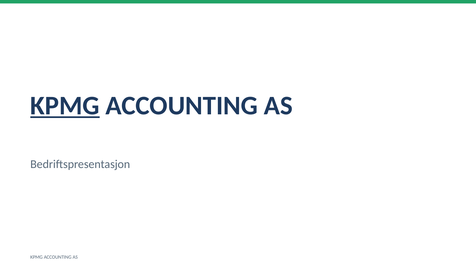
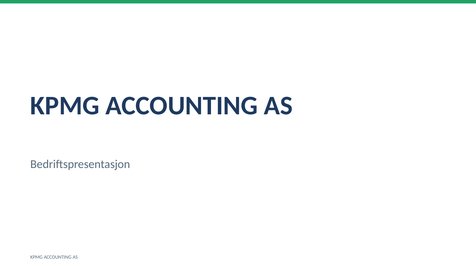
KPMG underline: present -> none (65, 106)
